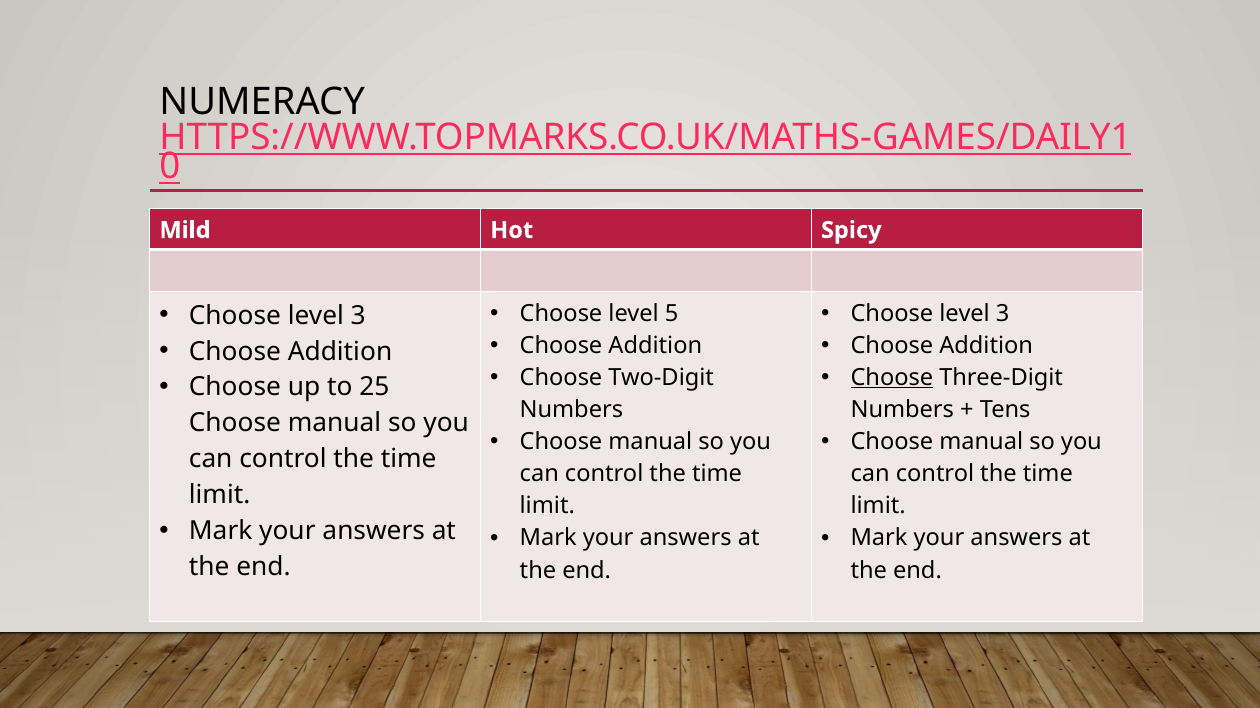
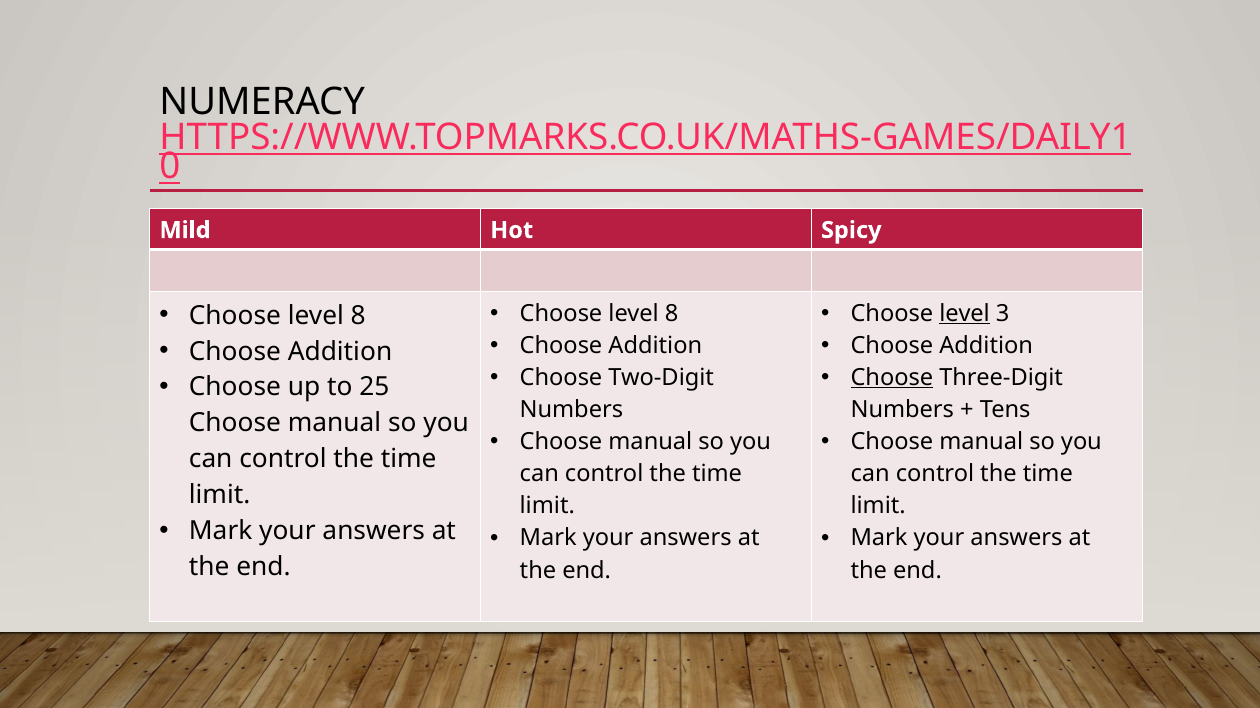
5: 5 -> 8 (672, 314)
level underline: none -> present (965, 314)
3: 3 -> 8 (358, 316)
